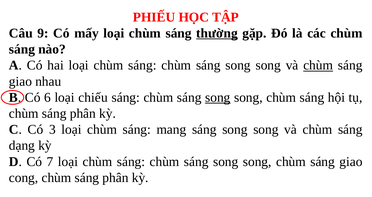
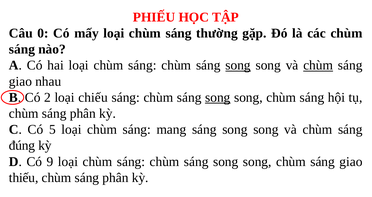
9: 9 -> 0 (43, 33)
thường underline: present -> none (217, 33)
song underline: none -> present (238, 65)
6: 6 -> 2 (48, 97)
3: 3 -> 5 (52, 129)
dạng: dạng -> đúng (22, 145)
7: 7 -> 9 (50, 162)
cong: cong -> thiếu (24, 178)
